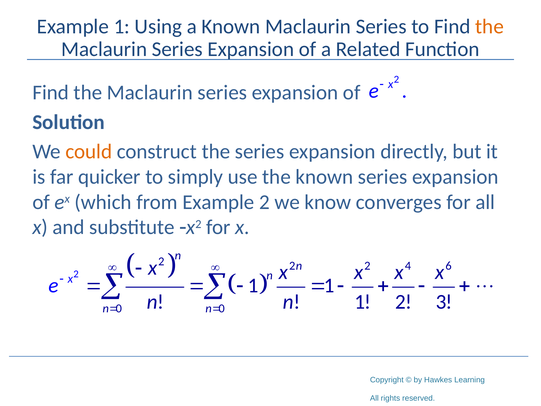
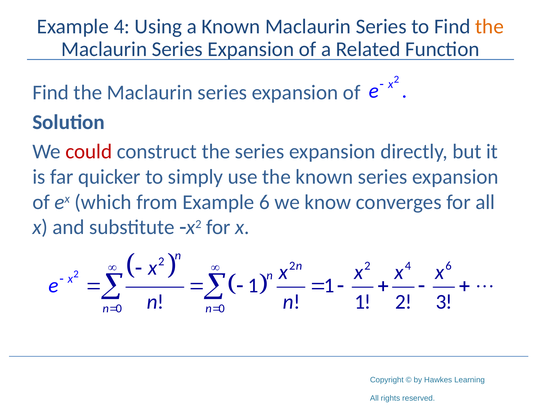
Example 1: 1 -> 4 (122, 27)
could colour: orange -> red (89, 151)
Example 2: 2 -> 6 (265, 202)
